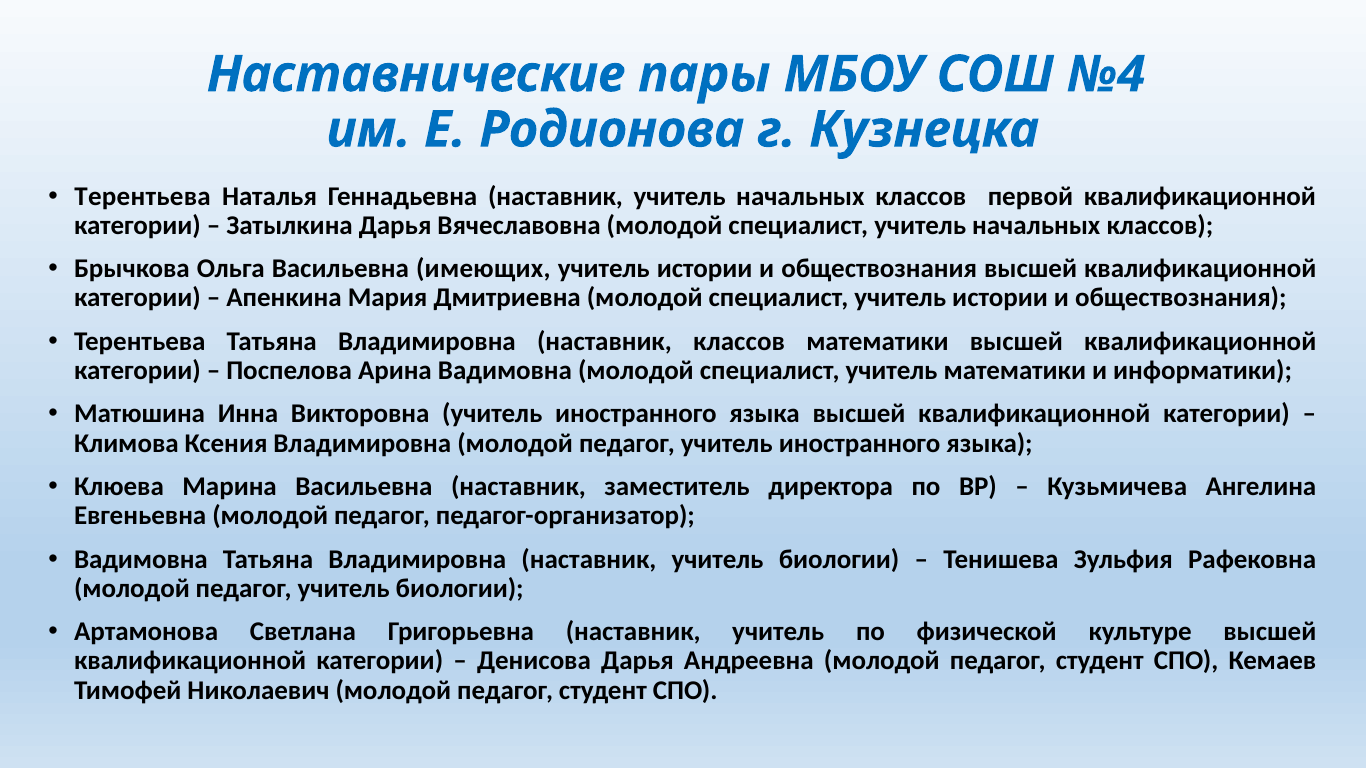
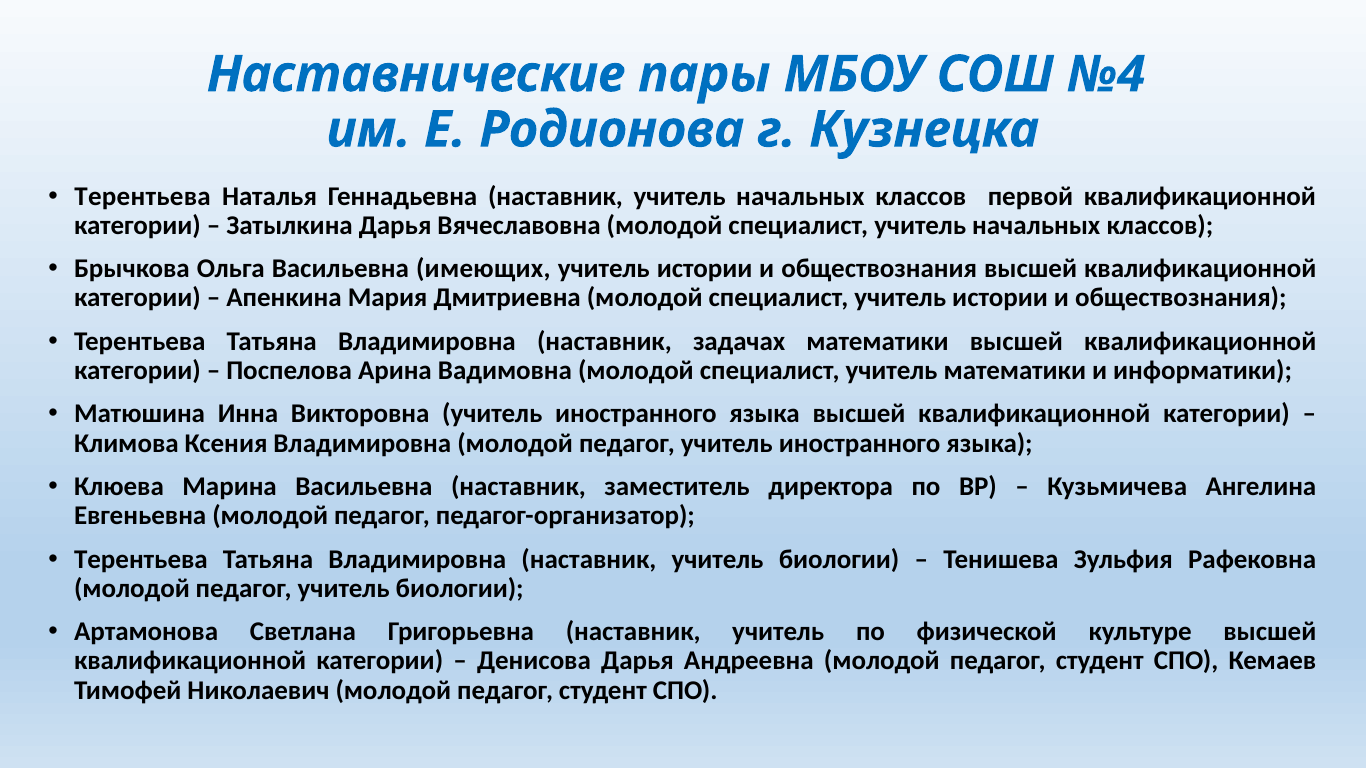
наставник классов: классов -> задачах (739, 342)
Вадимовна: Вадимовна -> Терентьева (141, 560)
